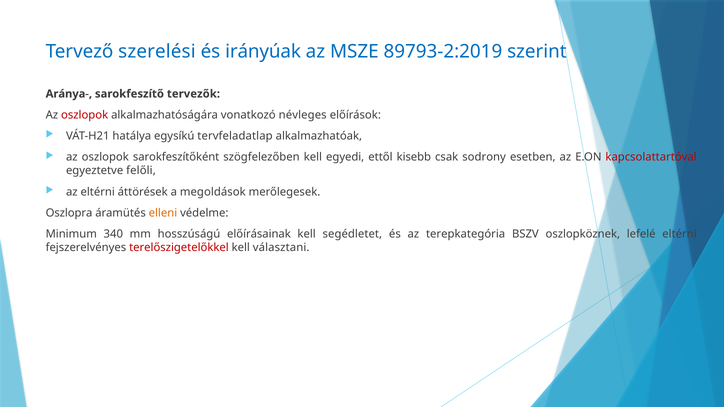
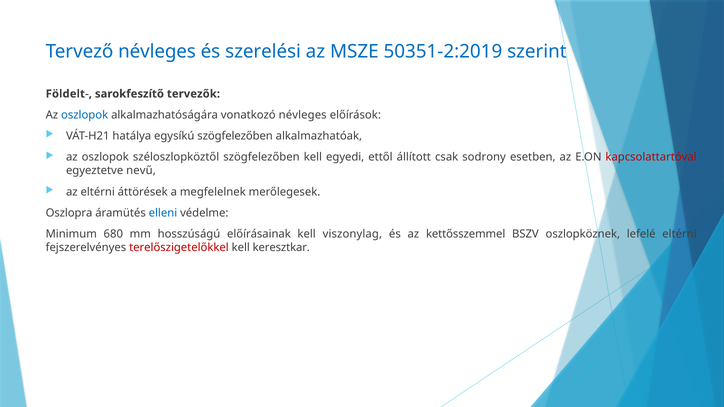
Tervező szerelési: szerelési -> névleges (157, 52)
irányúak: irányúak -> szerelési (263, 52)
89793-2:2019: 89793-2:2019 -> 50351-2:2019 (443, 52)
Aránya-: Aránya- -> Földelt- (69, 94)
oszlopok colour: red -> blue (85, 115)
egysíkú tervfeladatlap: tervfeladatlap -> szögfelezőben (235, 136)
sarokfeszítőként: sarokfeszítőként -> széloszlopköztől (176, 157)
kisebb: kisebb -> állított (414, 157)
felőli: felőli -> nevű (141, 171)
megoldások: megoldások -> megfelelnek (213, 192)
elleni colour: orange -> blue (163, 213)
340: 340 -> 680 (113, 234)
segédletet: segédletet -> viszonylag (352, 234)
terepkategória: terepkategória -> kettősszemmel (466, 234)
választani: választani -> keresztkar (281, 248)
